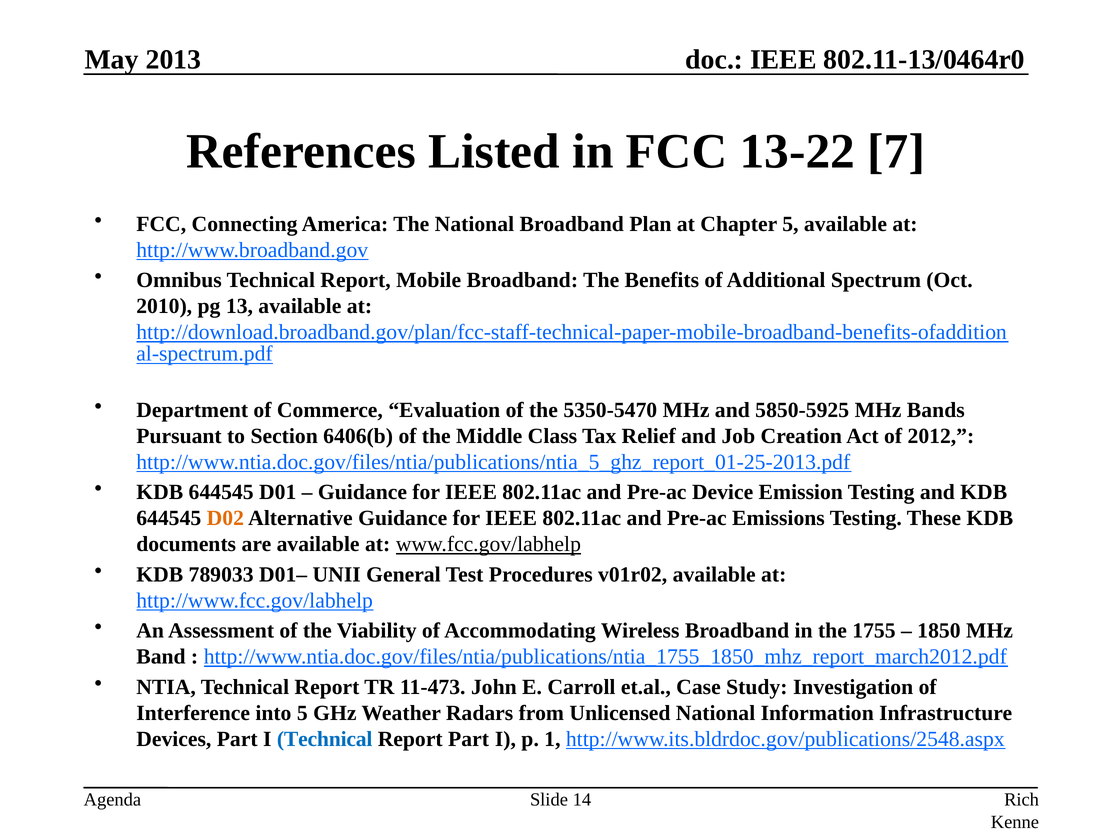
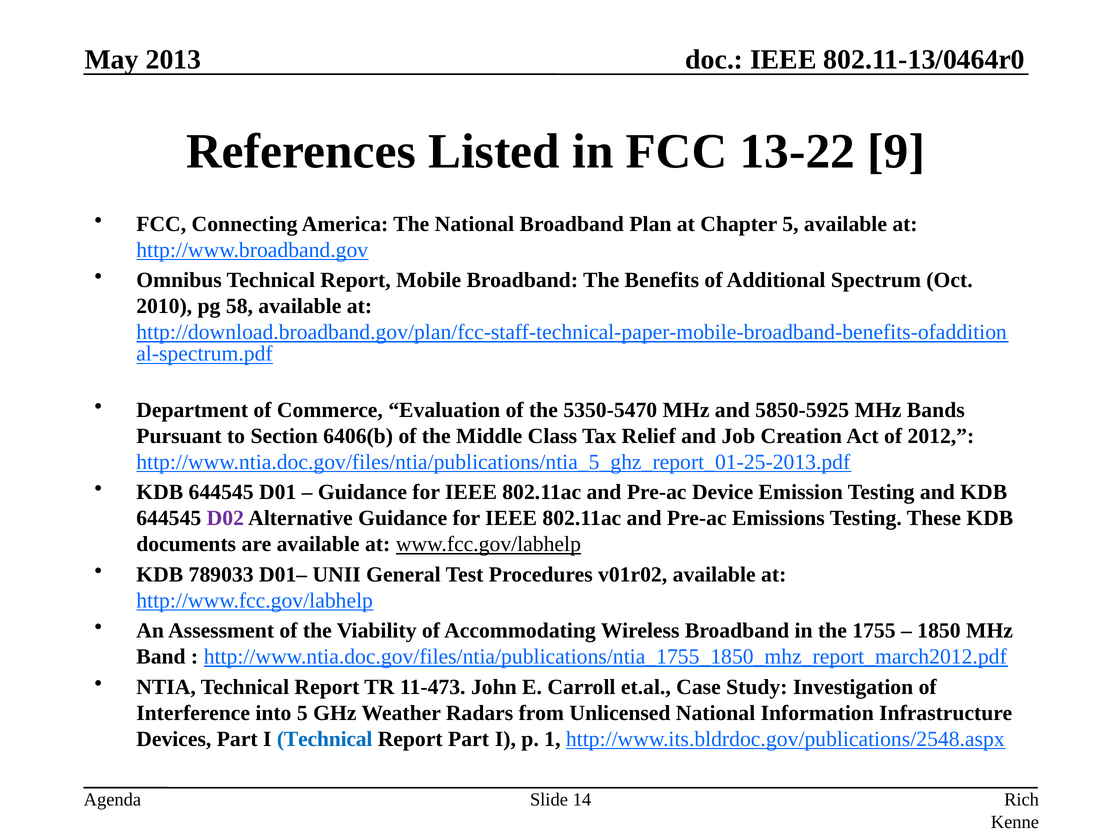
7: 7 -> 9 (896, 152)
13: 13 -> 58 (239, 306)
D02 colour: orange -> purple (225, 518)
